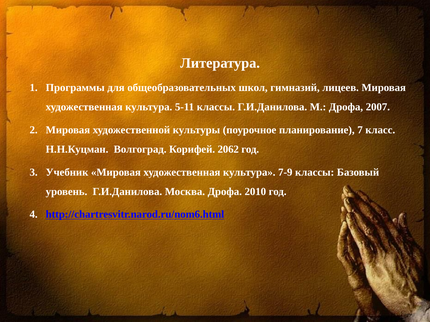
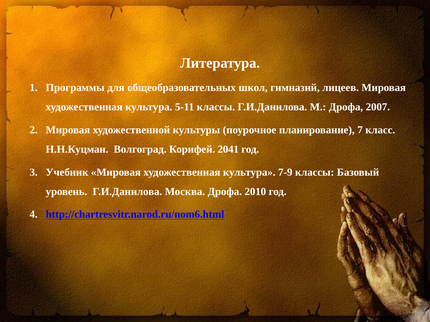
2062: 2062 -> 2041 (228, 150)
